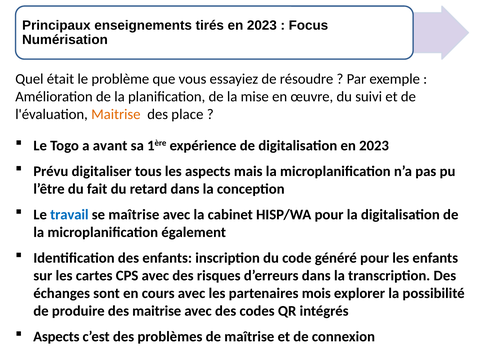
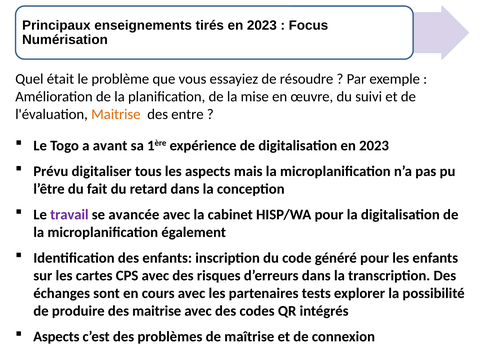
place: place -> entre (187, 114)
travail colour: blue -> purple (69, 215)
se maîtrise: maîtrise -> avancée (134, 215)
mois: mois -> tests (316, 294)
